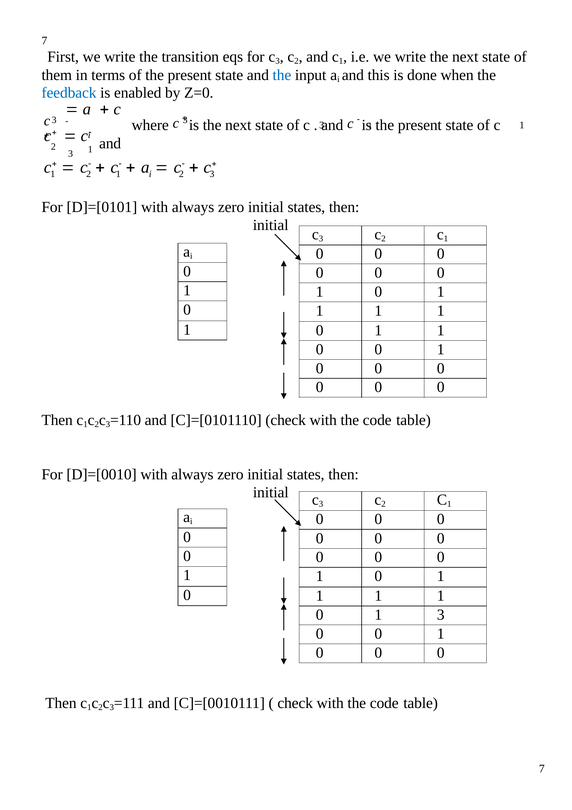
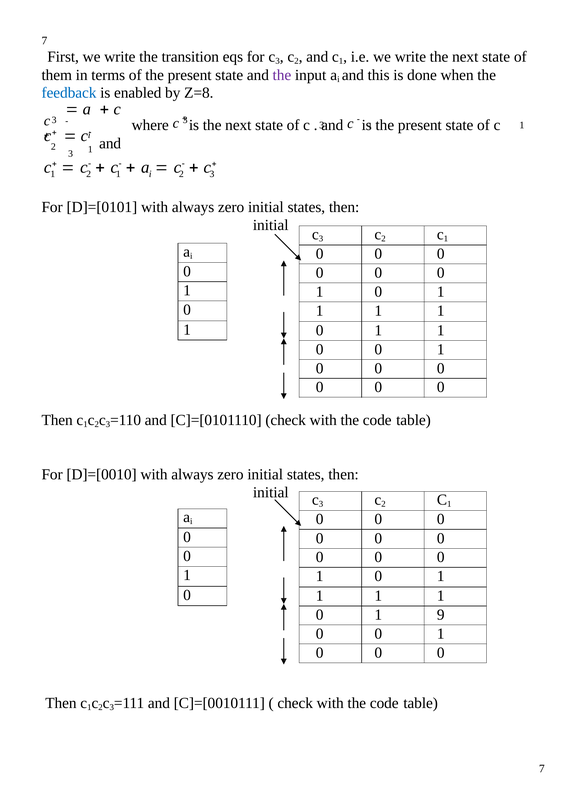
the colour: blue -> purple (282, 75)
Z=0: Z=0 -> Z=8 (199, 93)
0 1 3: 3 -> 9 (441, 614)
